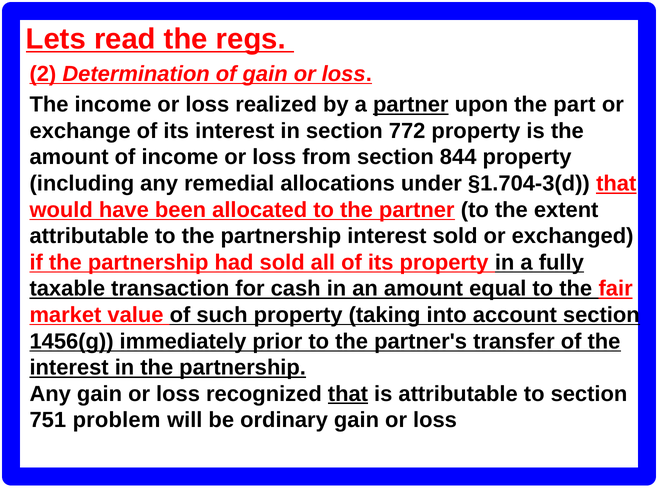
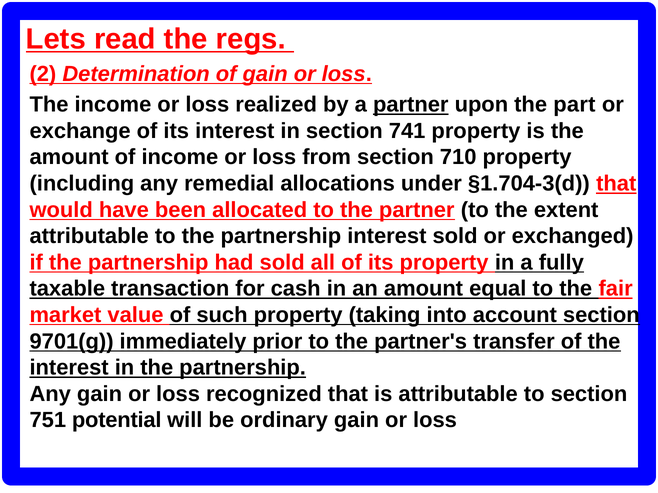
772: 772 -> 741 (407, 131)
844: 844 -> 710 (458, 157)
1456(g: 1456(g -> 9701(g (72, 342)
that underline: present -> none (348, 394)
problem: problem -> potential (117, 421)
